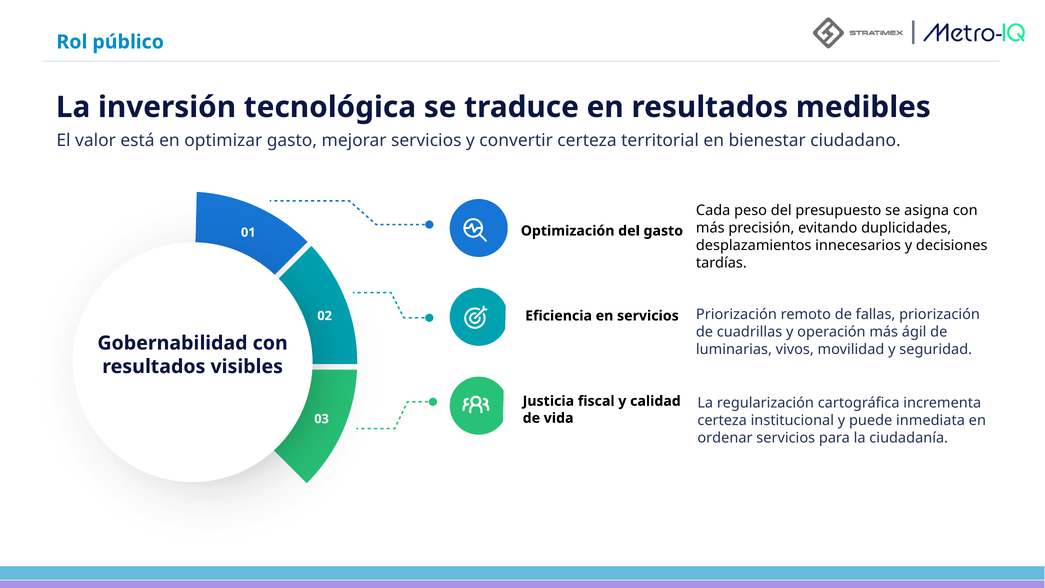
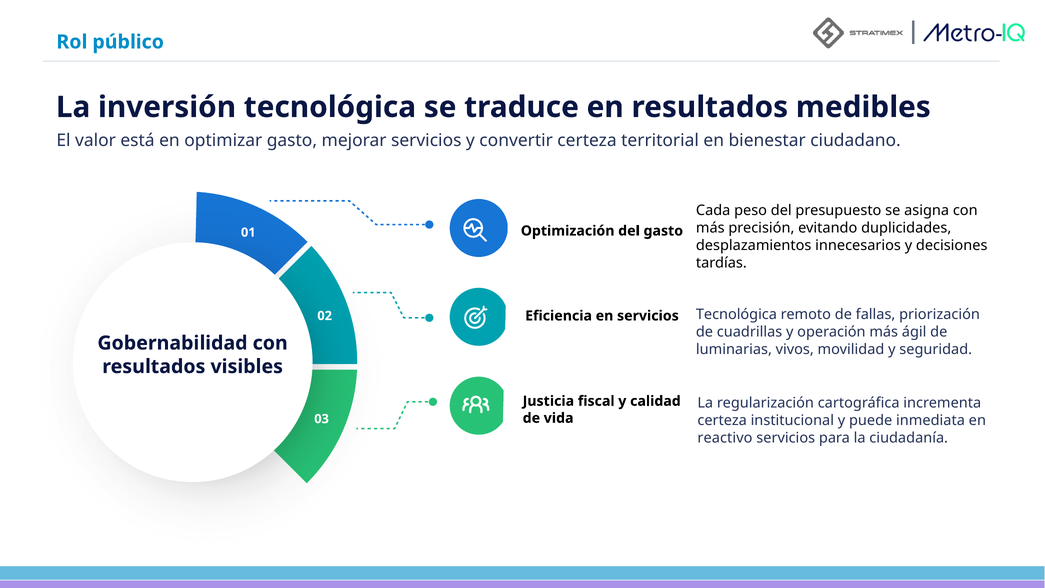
Priorización: Priorización -> Tecnológica (736, 314)
ordenar: ordenar -> reactivo (725, 438)
